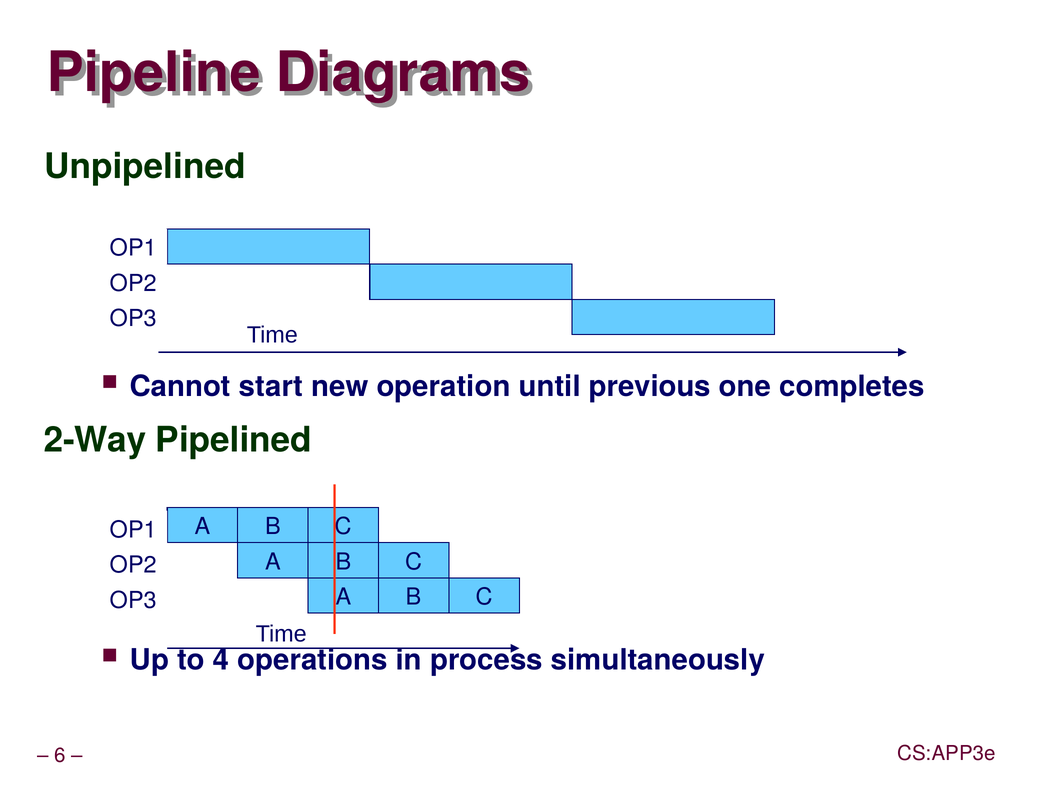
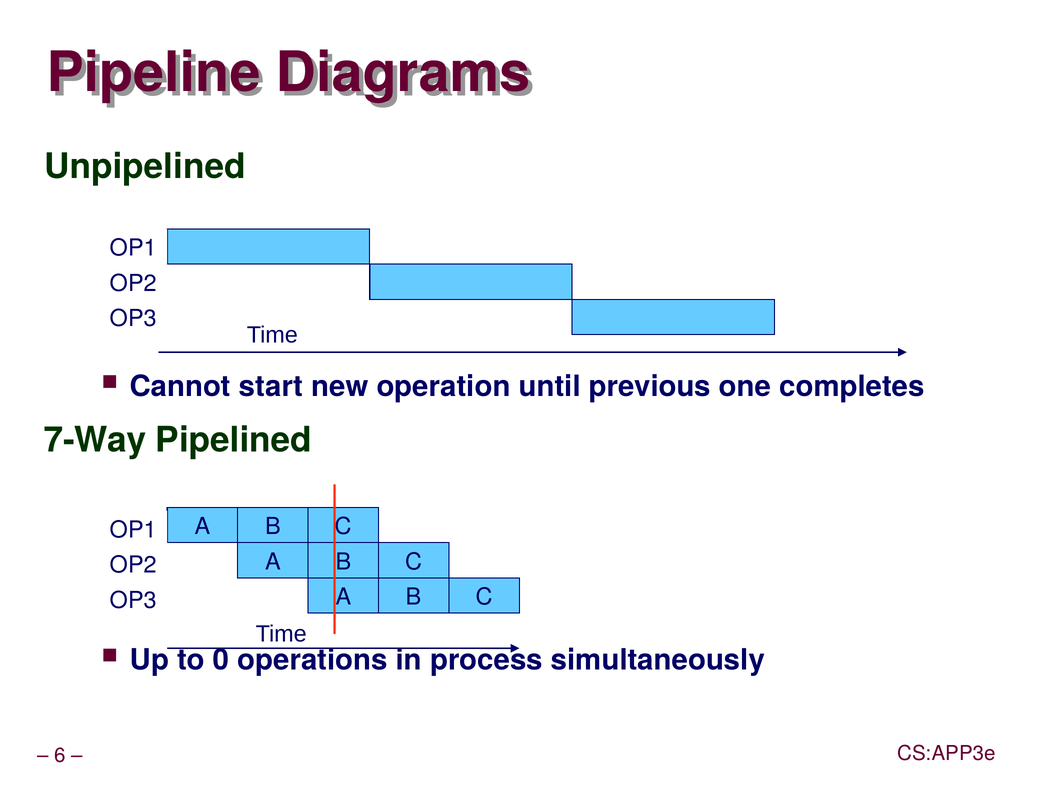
2-Way: 2-Way -> 7-Way (95, 440)
4: 4 -> 0 (221, 660)
